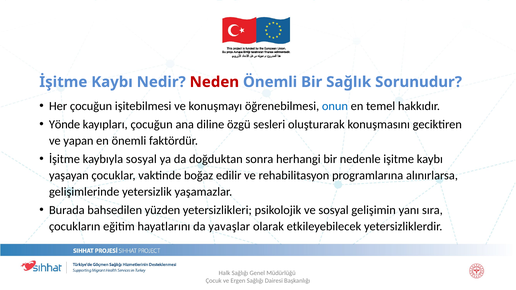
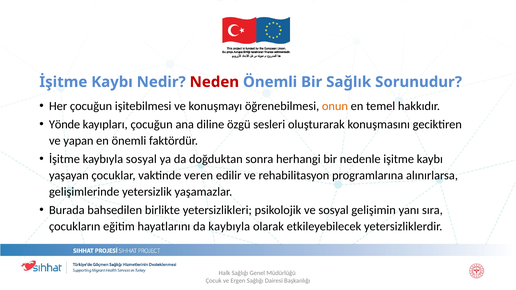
onun colour: blue -> orange (335, 106)
boğaz: boğaz -> veren (199, 176)
yüzden: yüzden -> birlikte (162, 210)
da yavaşlar: yavaşlar -> kaybıyla (229, 227)
